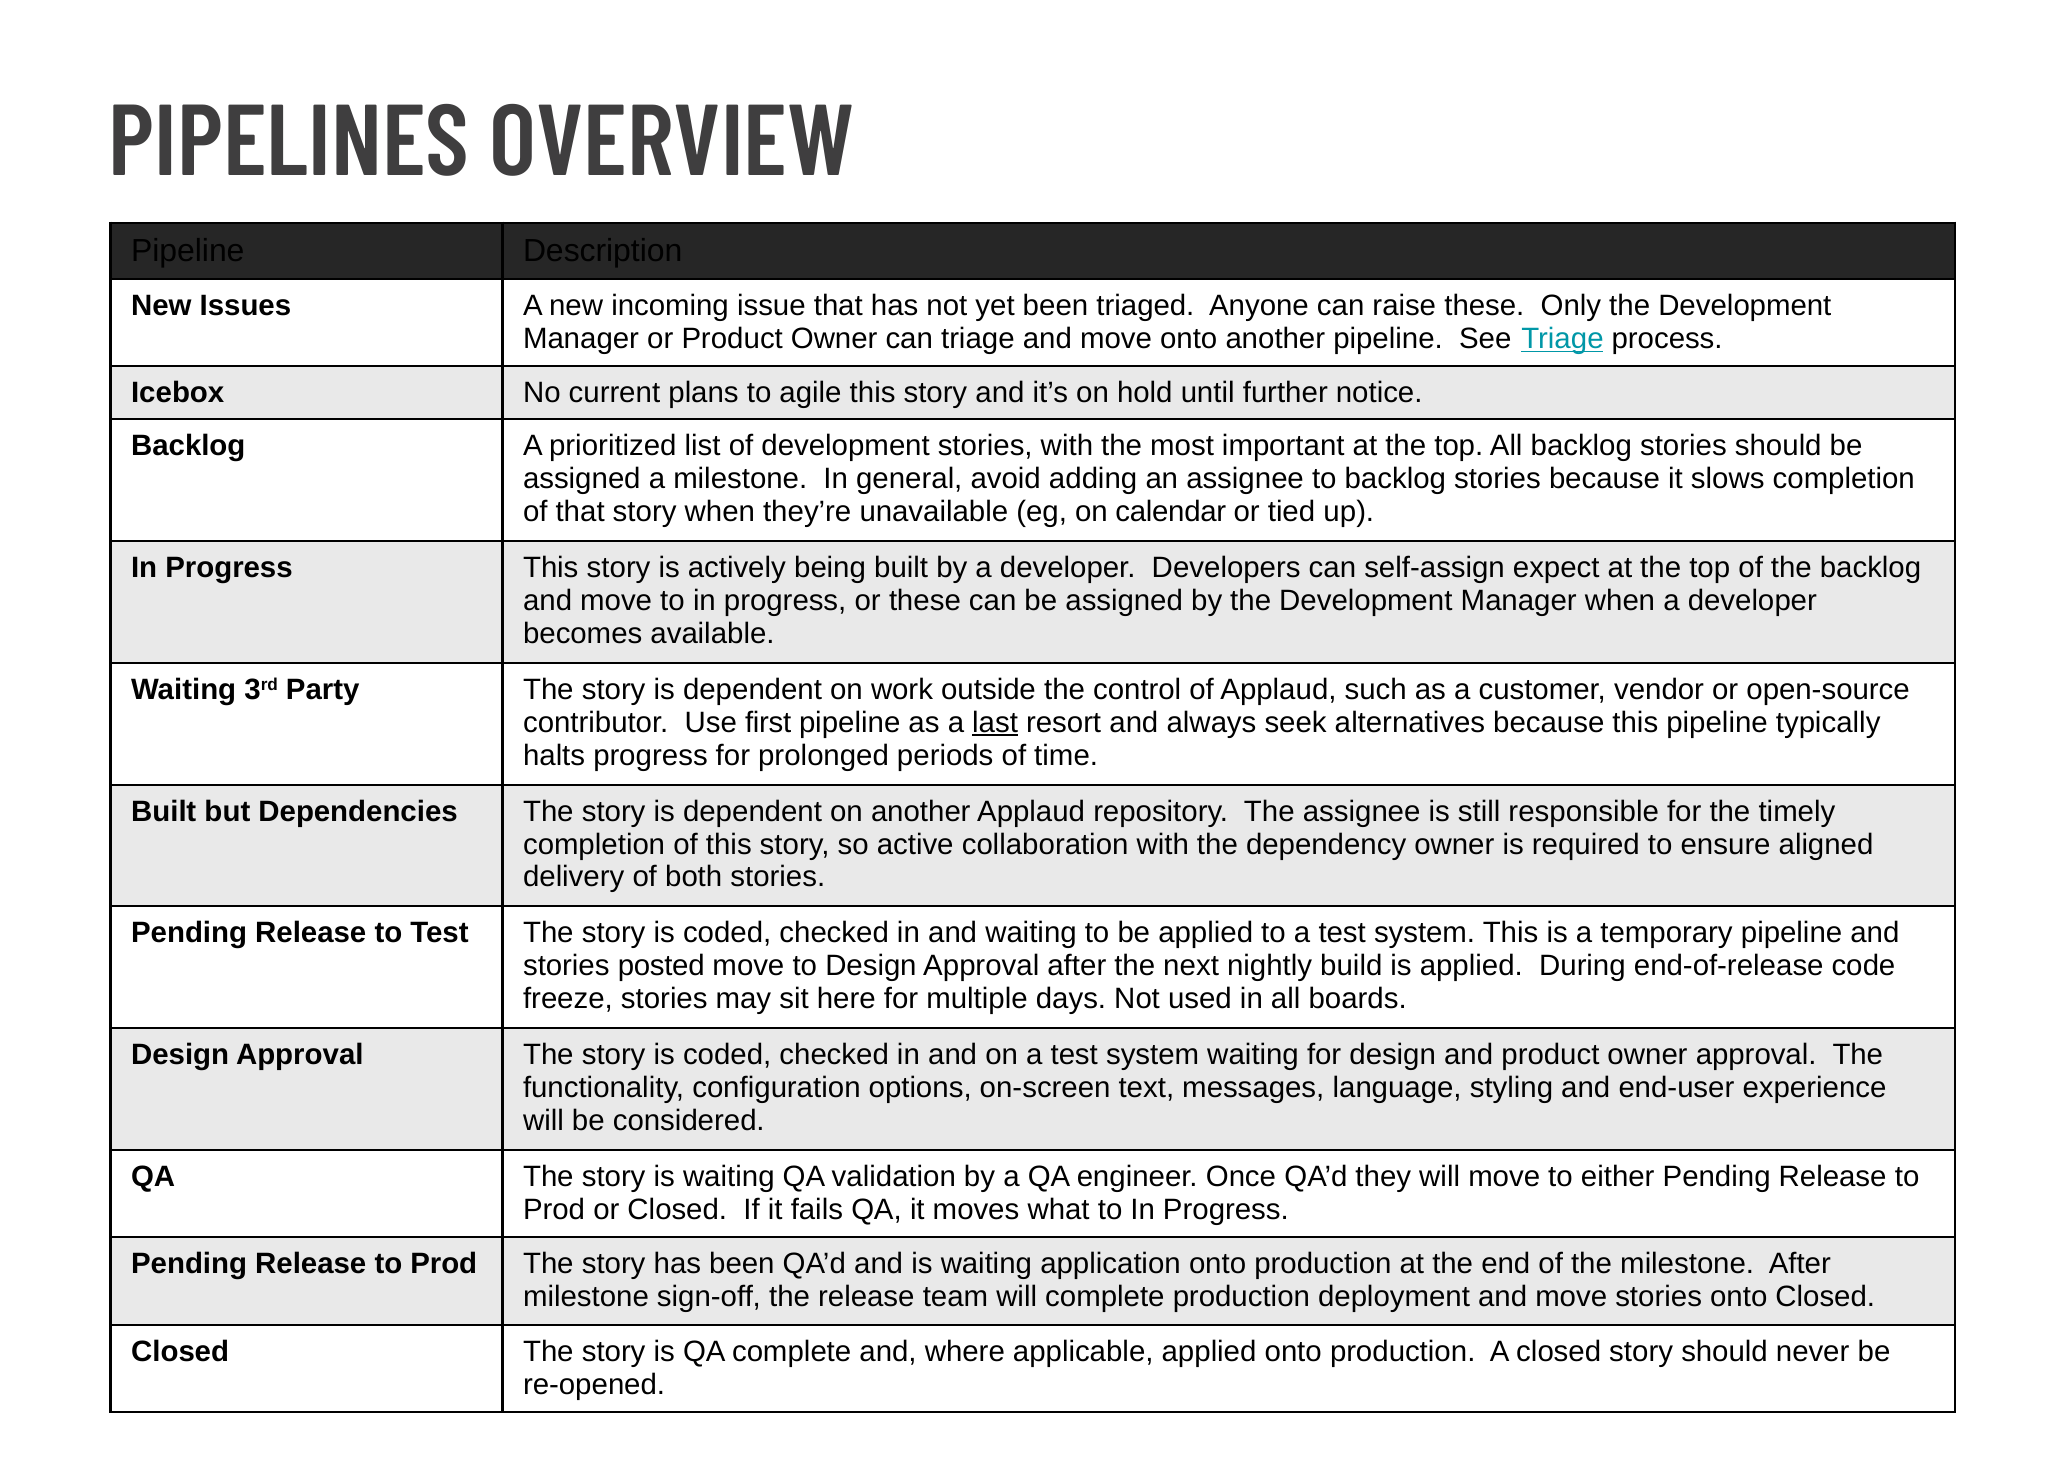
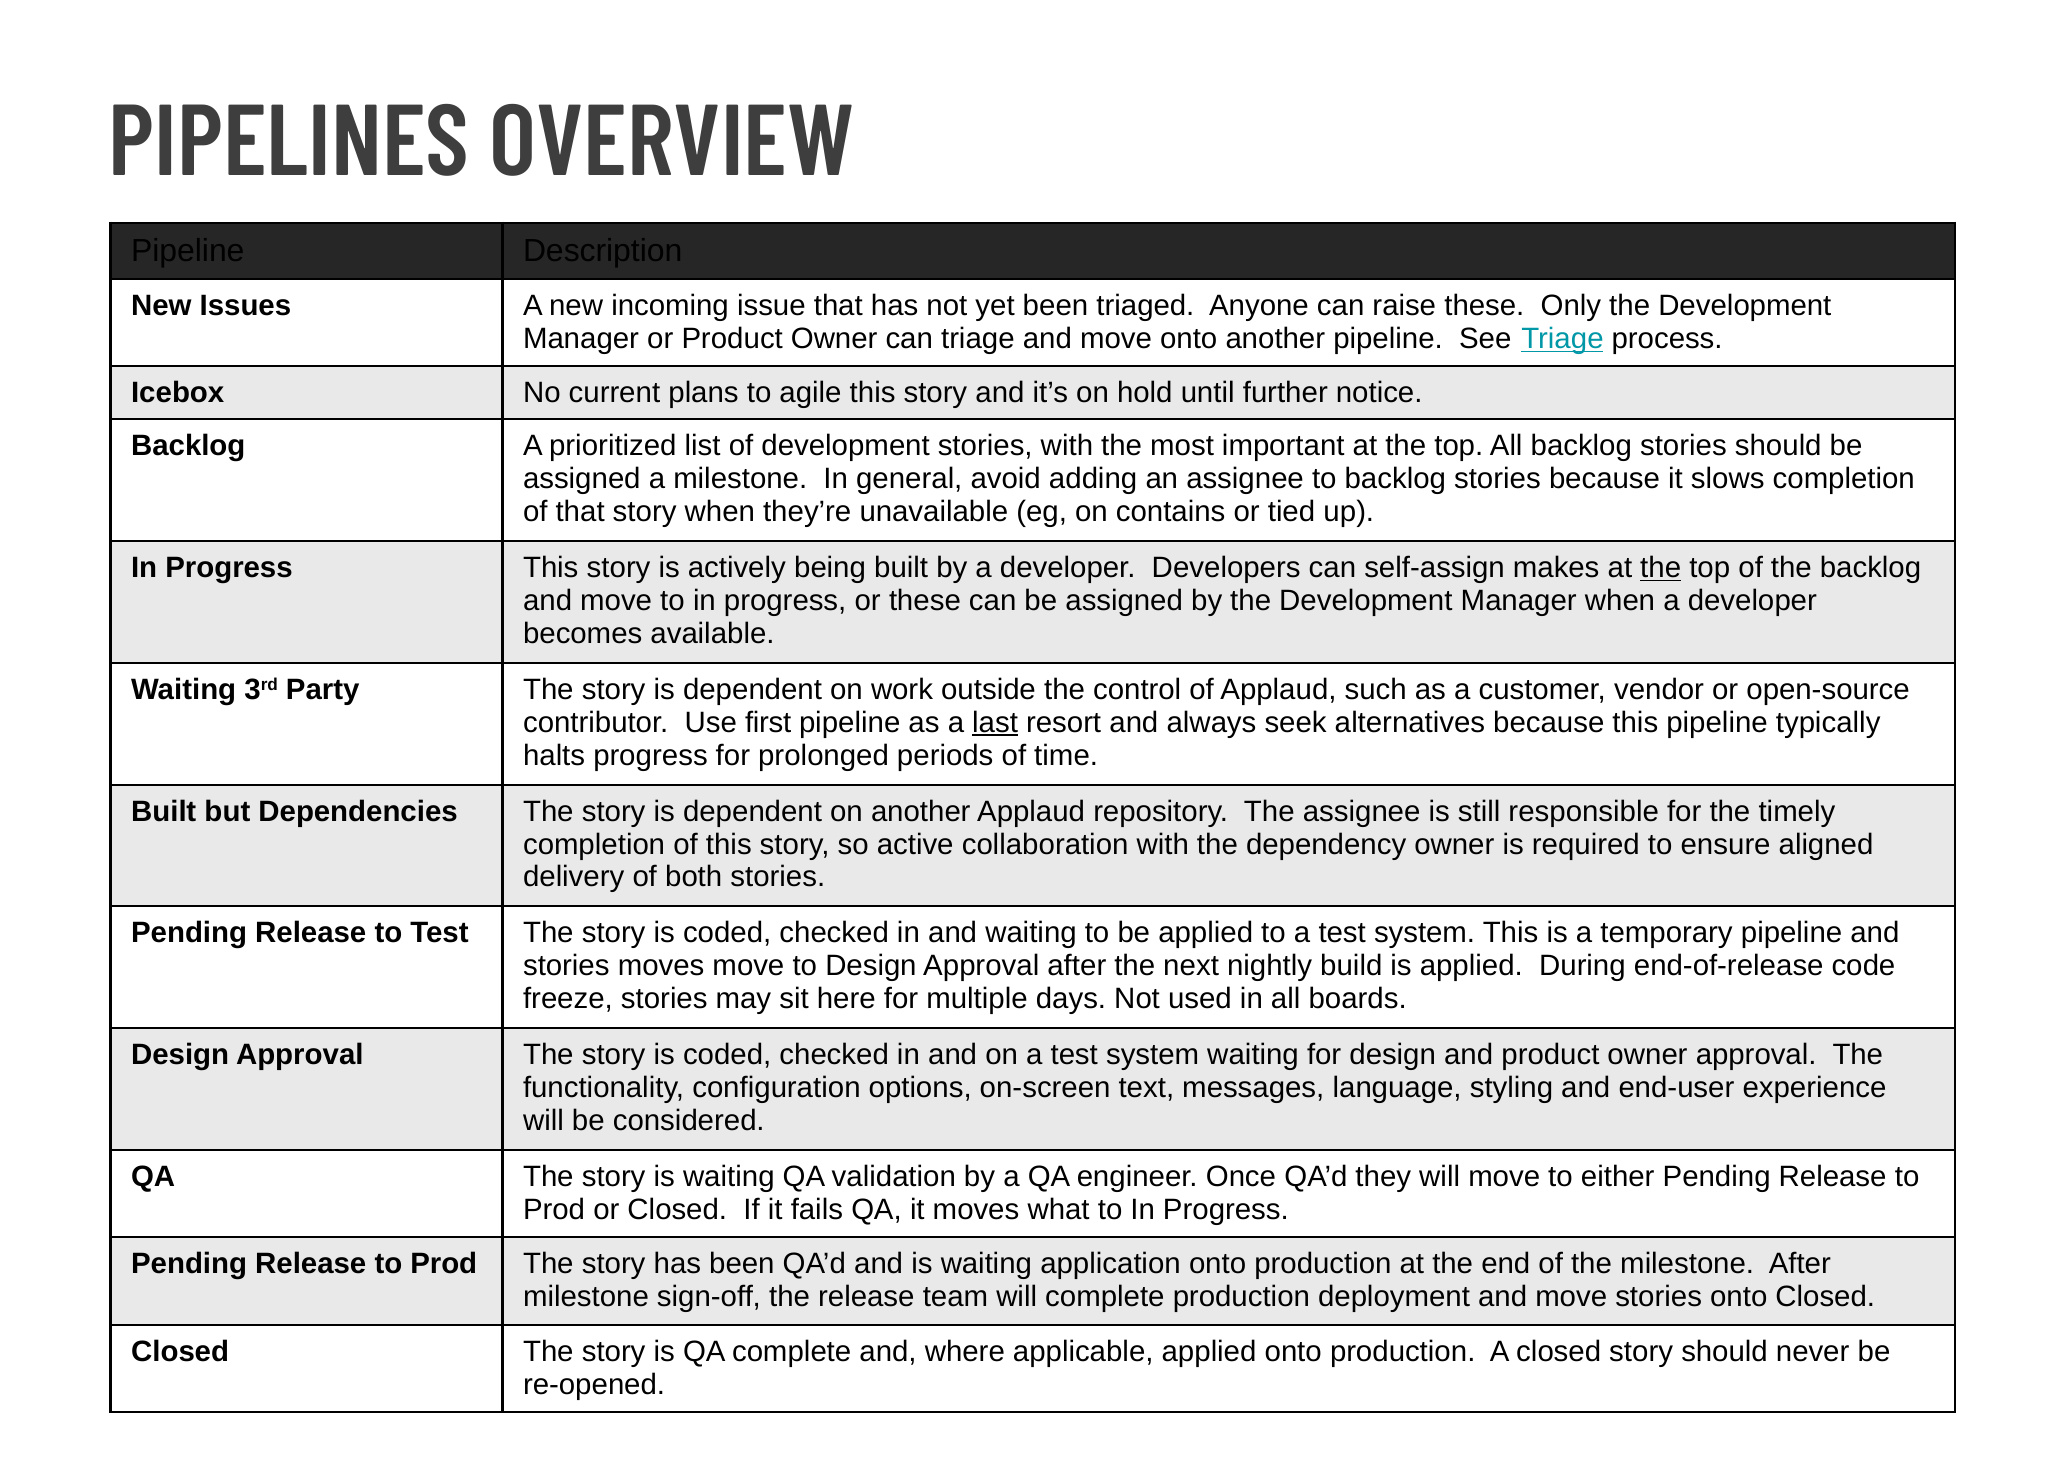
calendar: calendar -> contains (1171, 512)
expect: expect -> makes (1556, 568)
the underline: none -> present (1661, 568)
stories posted: posted -> moves (661, 967)
